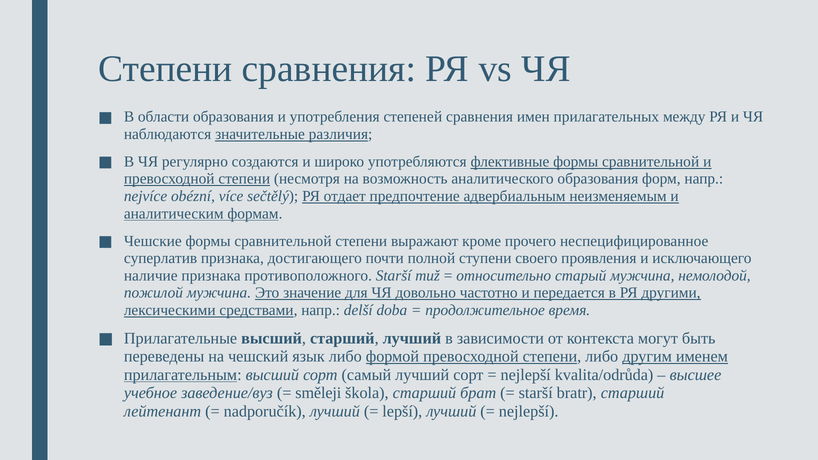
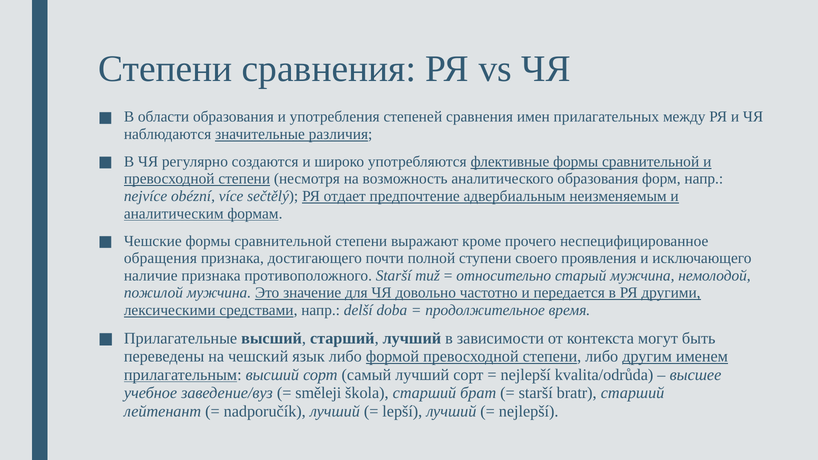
суперлатив: суперлатив -> обращения (160, 258)
